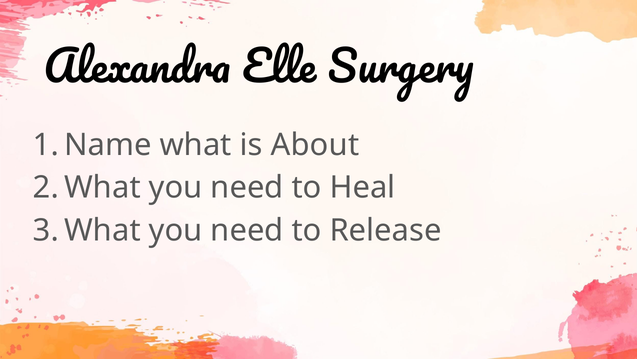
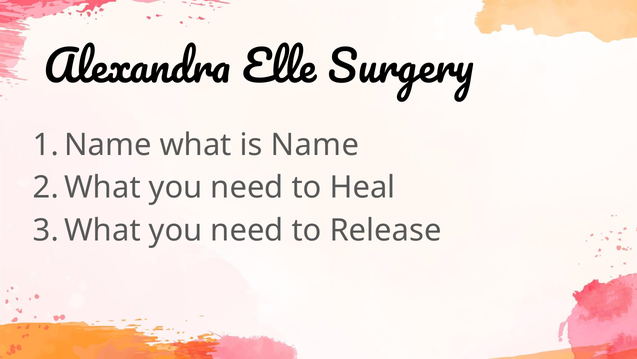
About: About -> Name (315, 145)
